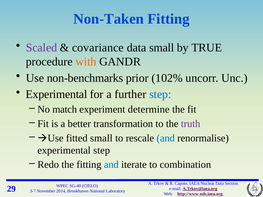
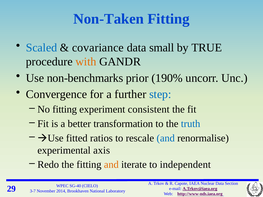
Scaled colour: purple -> blue (41, 48)
102%: 102% -> 190% (167, 78)
Experimental: Experimental -> Convergence (56, 94)
No match: match -> fitting (65, 110)
determine: determine -> consistent (149, 110)
truth colour: purple -> blue (191, 124)
fitted small: small -> ratios (101, 138)
experimental step: step -> axis (102, 150)
and colour: blue -> orange (111, 165)
combination: combination -> independent (185, 165)
